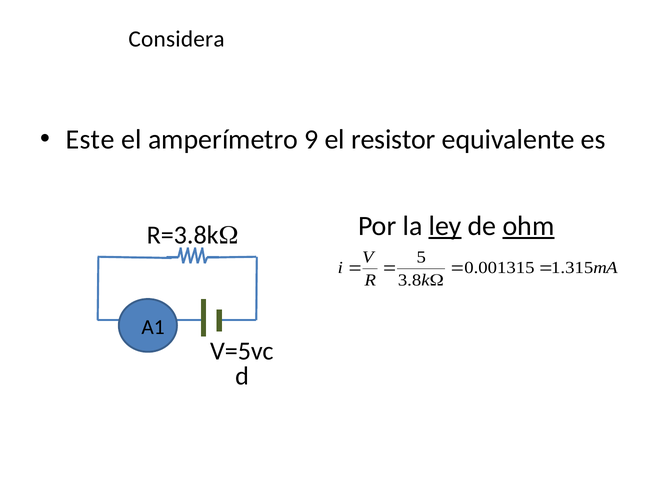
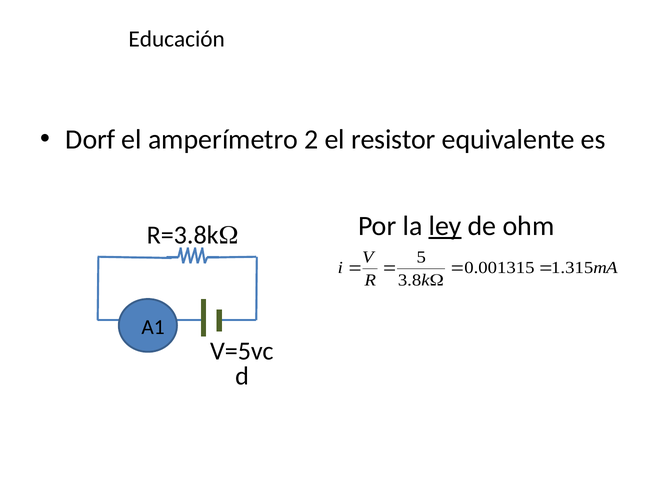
Considera: Considera -> Educación (177, 39)
Este: Este -> Dorf (90, 140)
9: 9 -> 2 (311, 140)
ohm underline: present -> none (529, 226)
